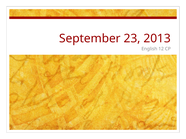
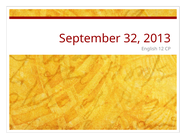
23: 23 -> 32 (132, 39)
